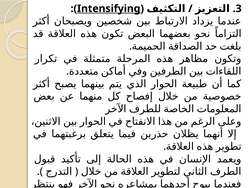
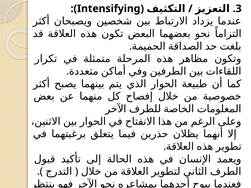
Intensifying underline: present -> none (109, 9)
